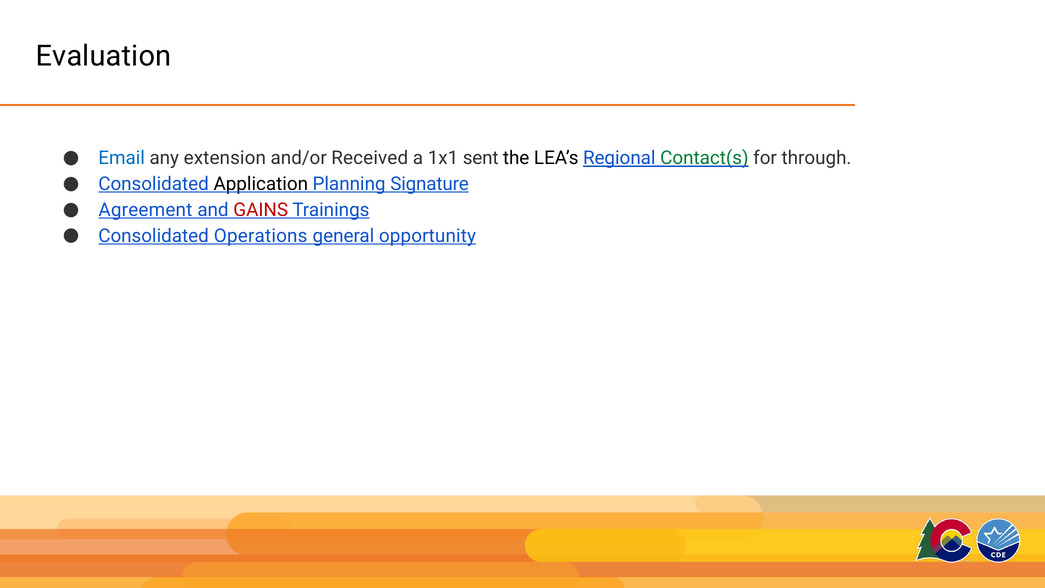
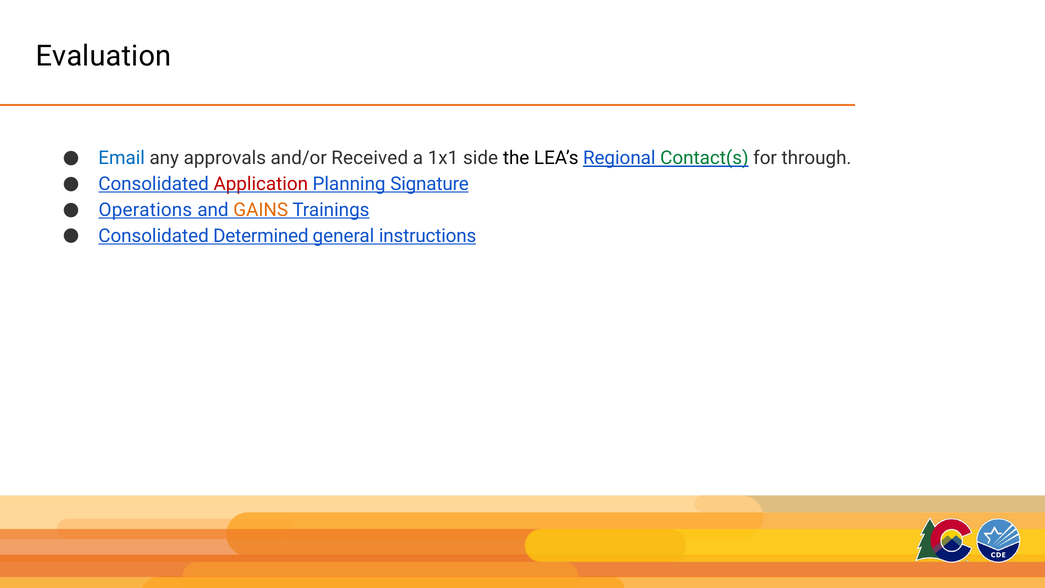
extension: extension -> approvals (225, 158)
sent: sent -> side (481, 158)
Application colour: black -> red (261, 184)
Agreement: Agreement -> Operations (145, 210)
GAINS colour: red -> orange (261, 210)
Operations: Operations -> Determined (261, 236)
opportunity: opportunity -> instructions (428, 236)
